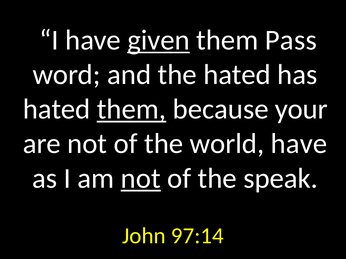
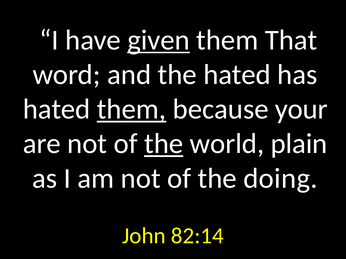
Pass: Pass -> That (291, 40)
the underline: none -> present (164, 144)
world have: have -> plain (299, 144)
not underline: present -> none (141, 179)
speak: speak -> doing (280, 179)
97:14: 97:14 -> 82:14 (197, 236)
